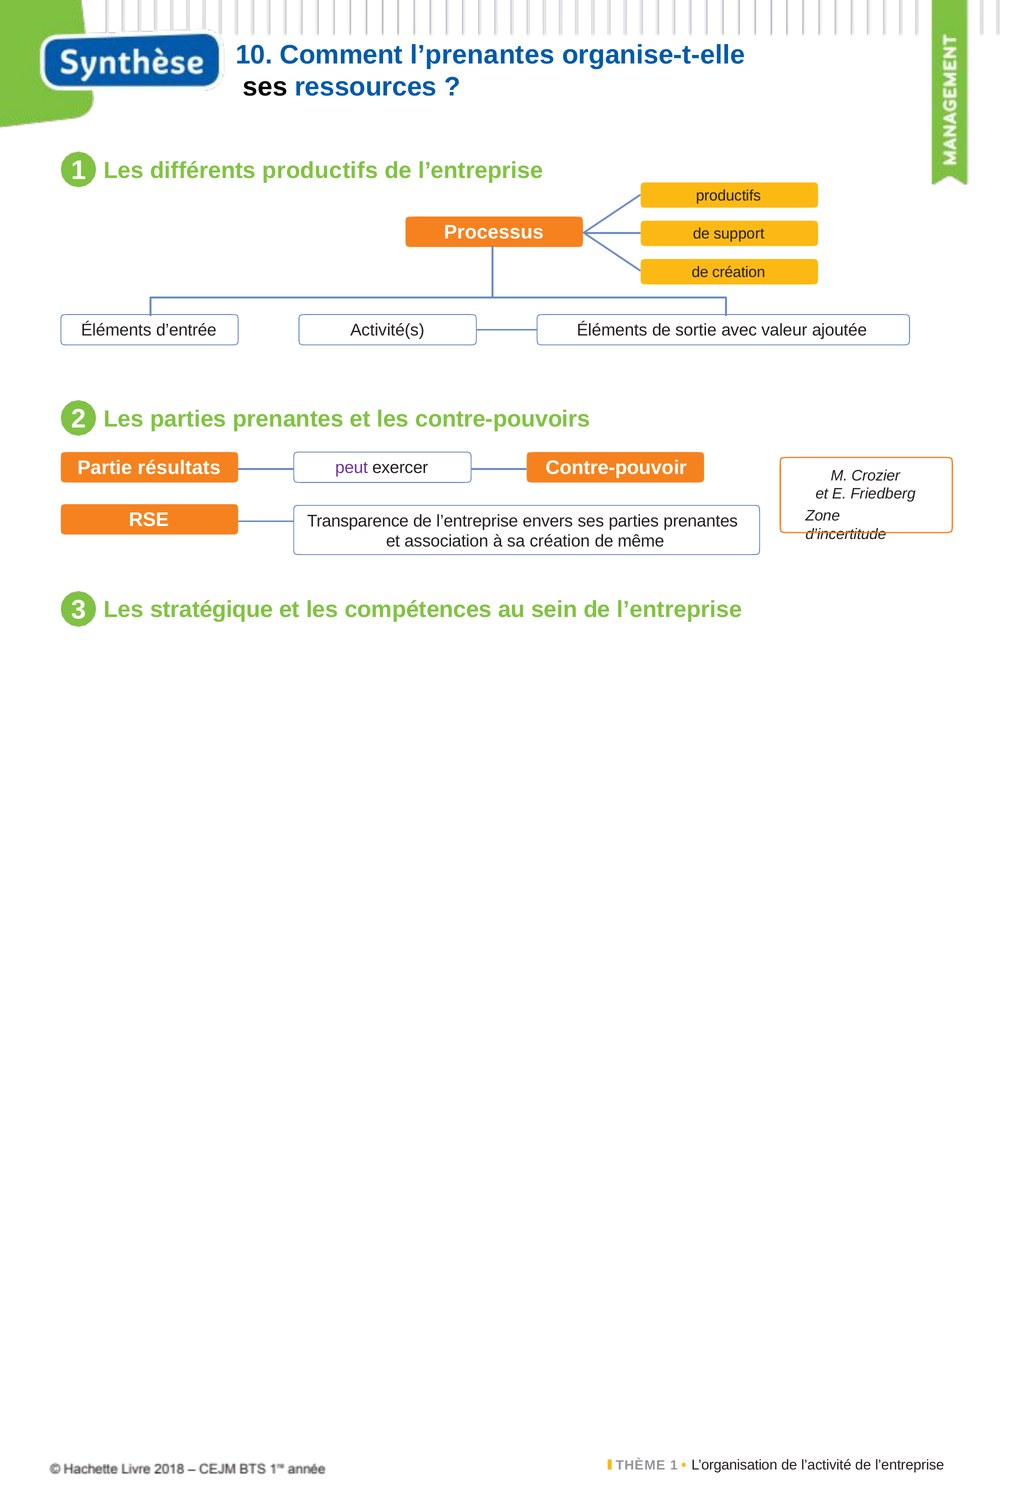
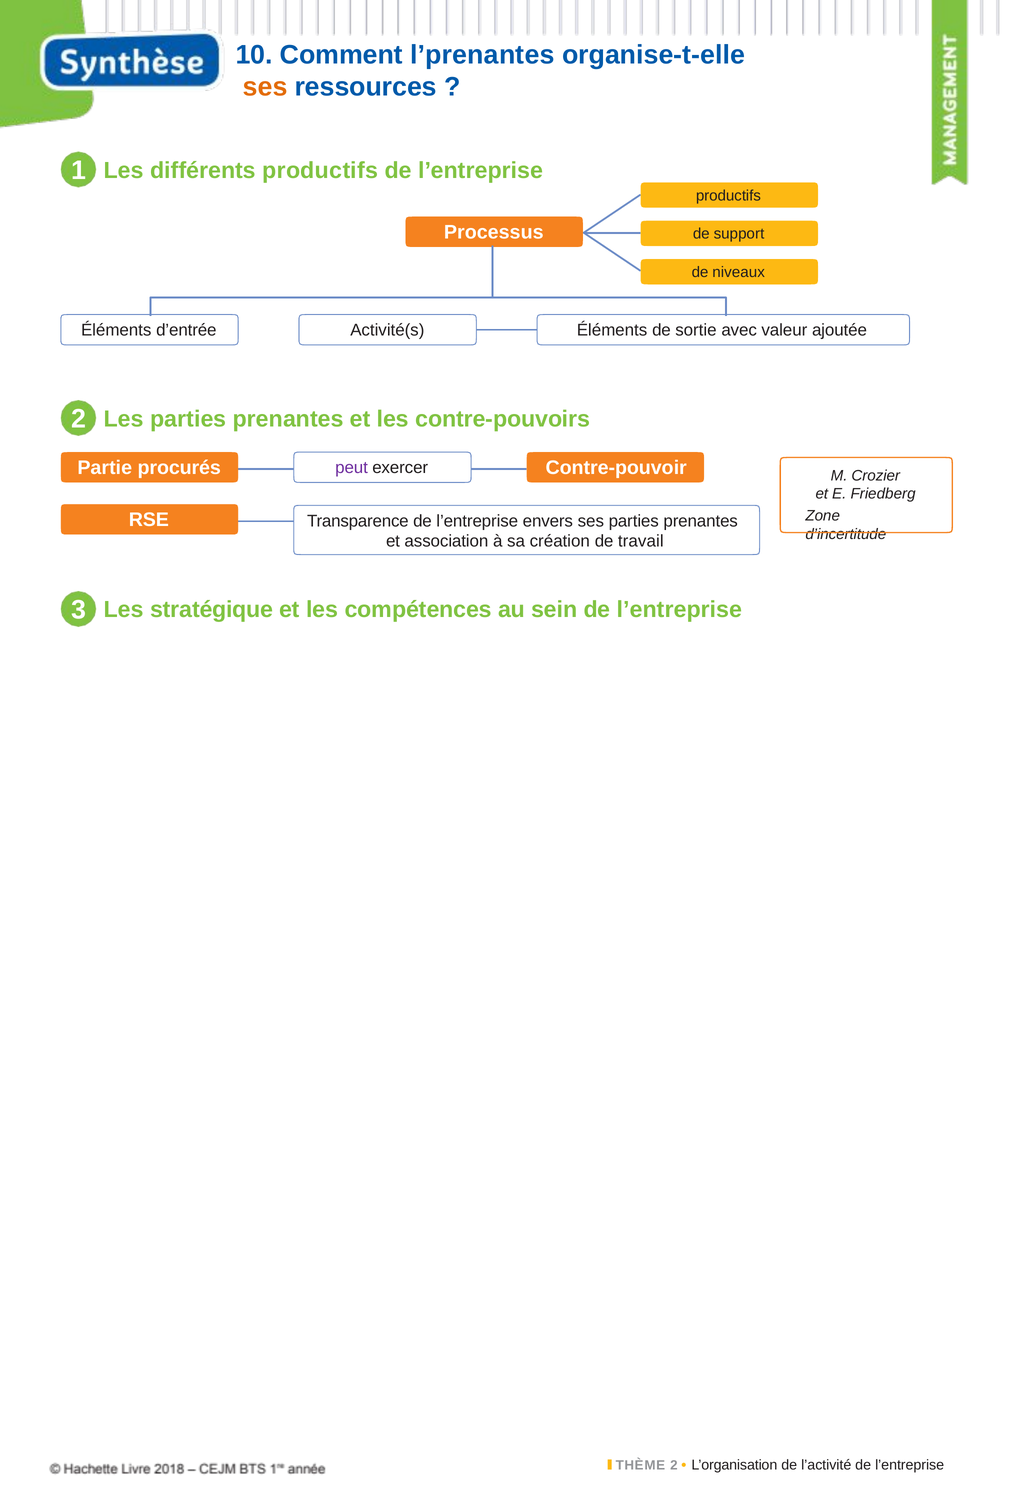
ses colour: black -> orange (265, 87)
de création: création -> niveaux (739, 272)
résultats: résultats -> procurés (179, 468)
même: même -> travail (641, 541)
THÈME 1: 1 -> 2 (674, 1466)
